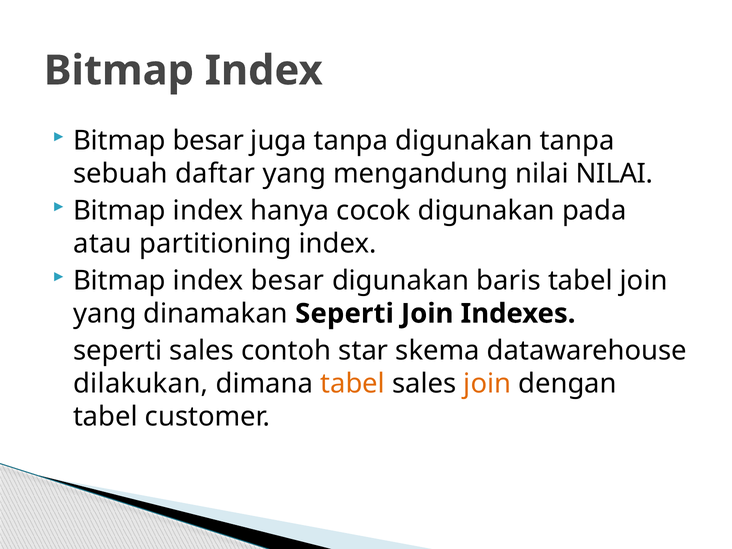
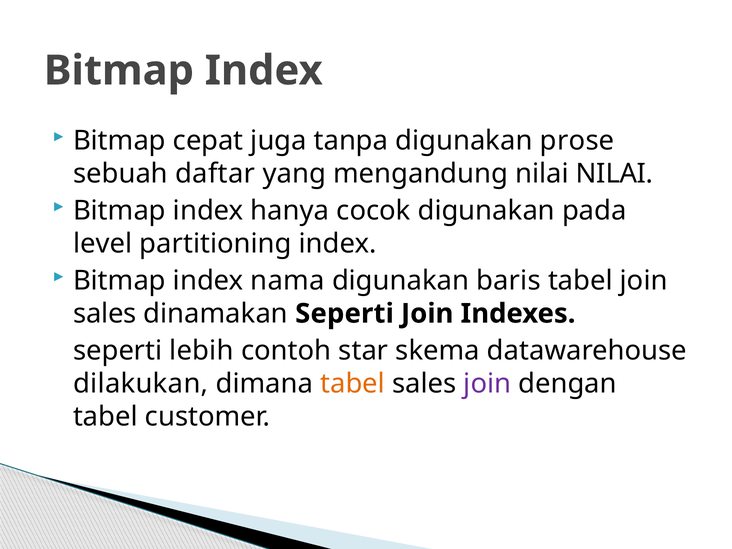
Bitmap besar: besar -> cepat (208, 141)
digunakan tanpa: tanpa -> prose (577, 141)
atau: atau -> level (103, 244)
index besar: besar -> nama (288, 281)
yang: yang -> sales (105, 314)
seperti sales: sales -> lebih (202, 351)
join colour: orange -> purple (487, 384)
